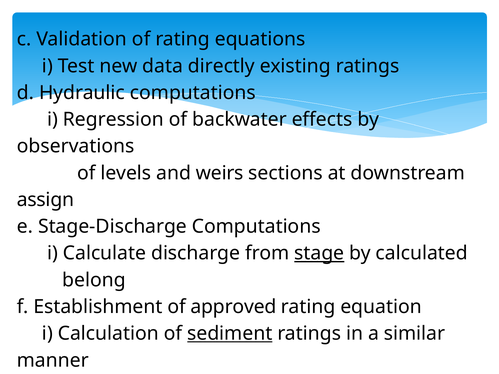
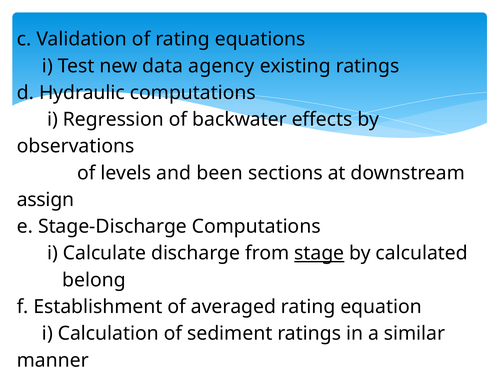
directly: directly -> agency (221, 66)
weirs: weirs -> been (220, 173)
approved: approved -> averaged (233, 307)
sediment underline: present -> none (230, 334)
